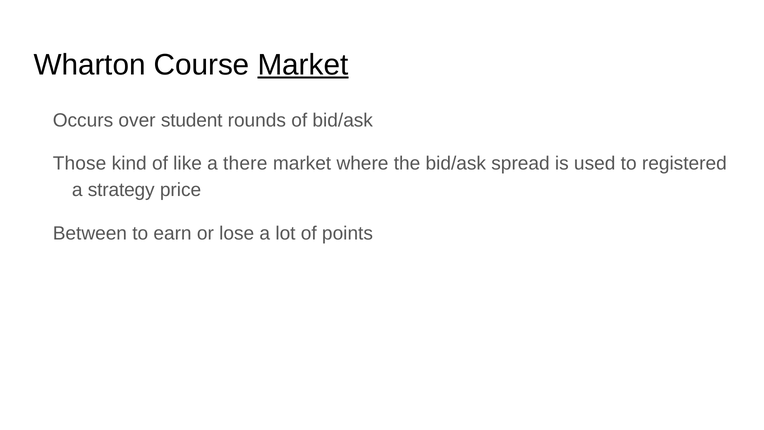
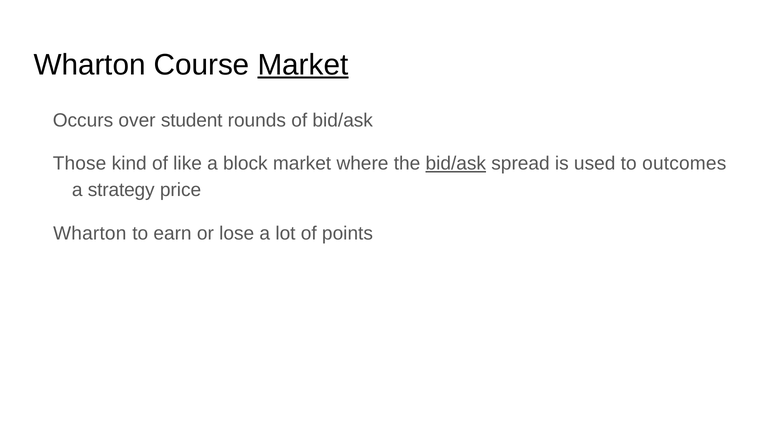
there: there -> block (245, 163)
bid/ask underline: none -> present (456, 163)
registered: registered -> outcomes (684, 163)
Between: Between -> Wharton (90, 233)
